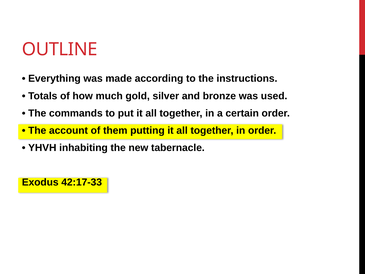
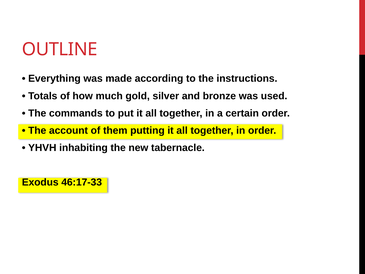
42:17-33: 42:17-33 -> 46:17-33 (82, 182)
